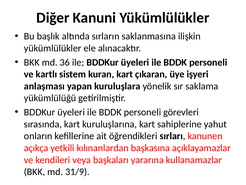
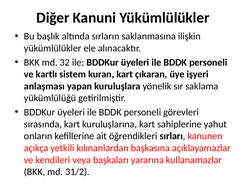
36: 36 -> 32 (65, 62)
31/9: 31/9 -> 31/2 (77, 171)
